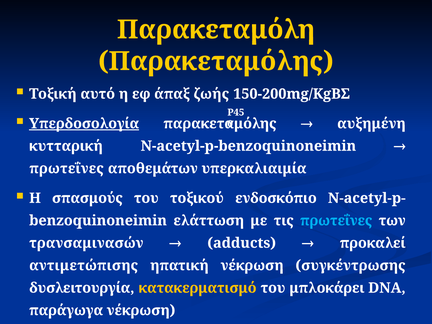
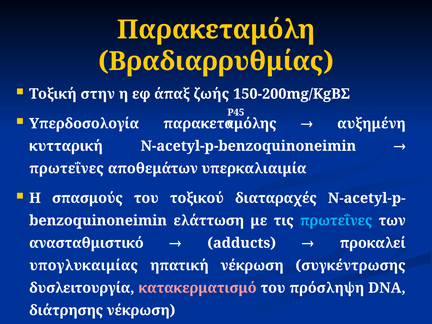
Παρακεταμόλης: Παρακεταμόλης -> Βραδιαρρυθμίας (216, 61)
αυτό: αυτό -> στην (98, 94)
Υπερδοσολογία underline: present -> none (84, 124)
ενδοσκόπιο: ενδοσκόπιο -> διαταραχές (276, 198)
τρανσαμινασών: τρανσαμινασών -> ανασταθμιστικό (86, 243)
αντιμετώπισης: αντιμετώπισης -> υπογλυκαιμίας (84, 265)
κατακερματισμό colour: yellow -> pink (198, 288)
μπλοκάρει: μπλοκάρει -> πρόσληψη (327, 288)
παράγωγα: παράγωγα -> διάτρησης (66, 310)
